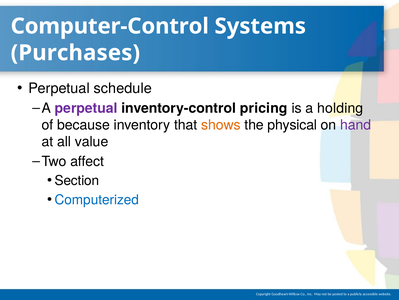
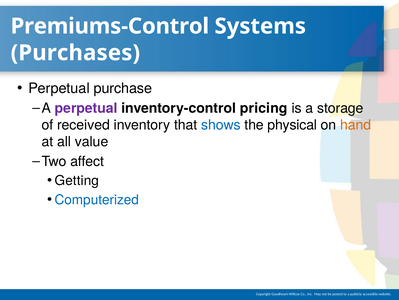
Computer-Control: Computer-Control -> Premiums-Control (110, 26)
schedule: schedule -> purchase (123, 88)
holding: holding -> storage (340, 108)
because: because -> received (83, 125)
shows colour: orange -> blue (221, 125)
hand colour: purple -> orange (356, 125)
Section: Section -> Getting (77, 180)
